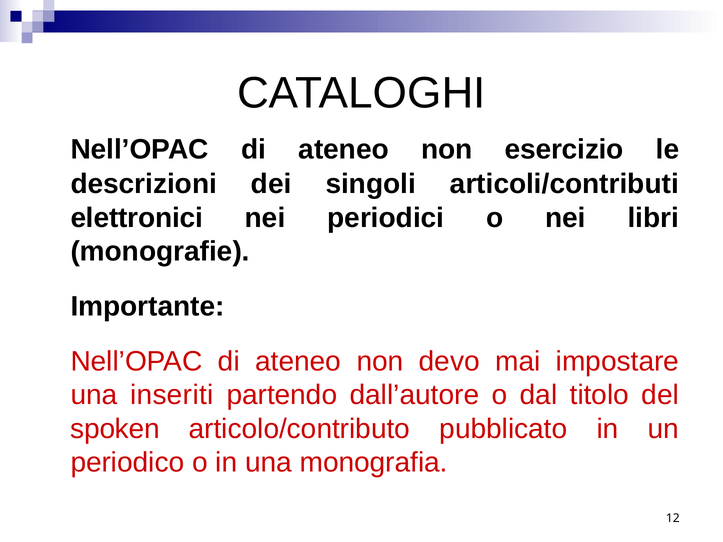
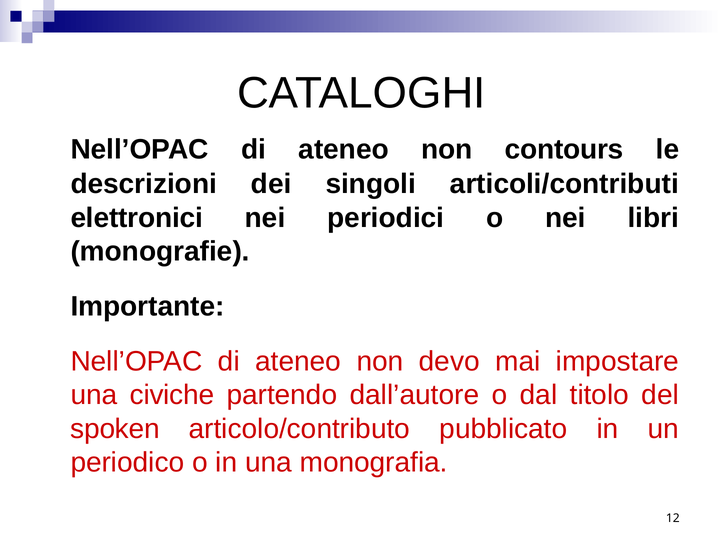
esercizio: esercizio -> contours (564, 150)
inseriti: inseriti -> civiche (172, 395)
